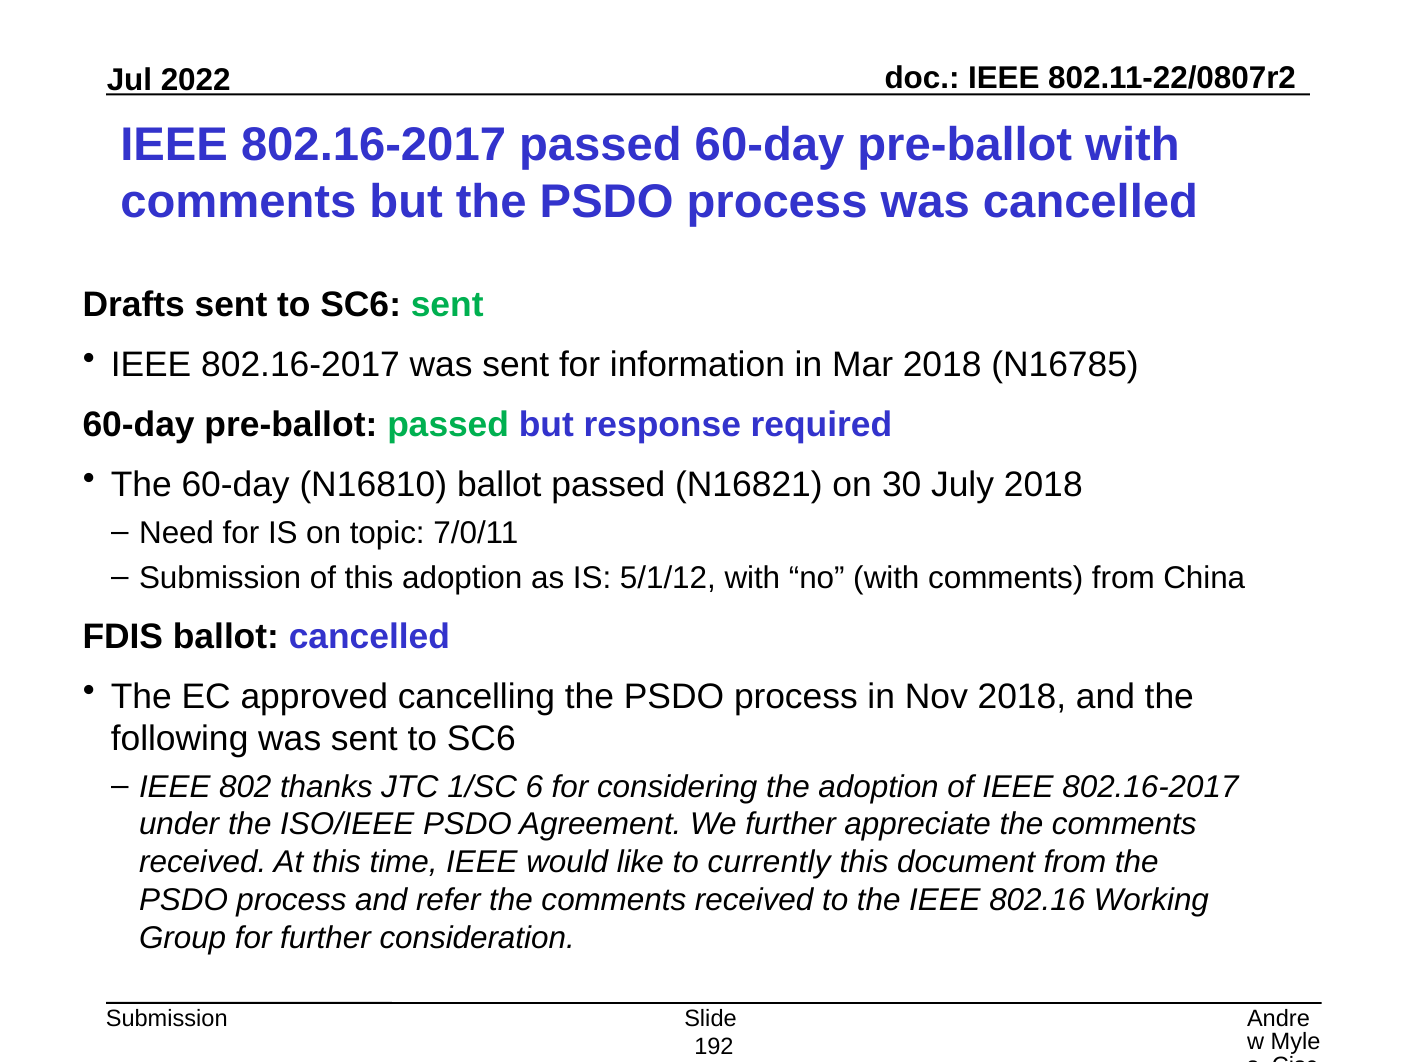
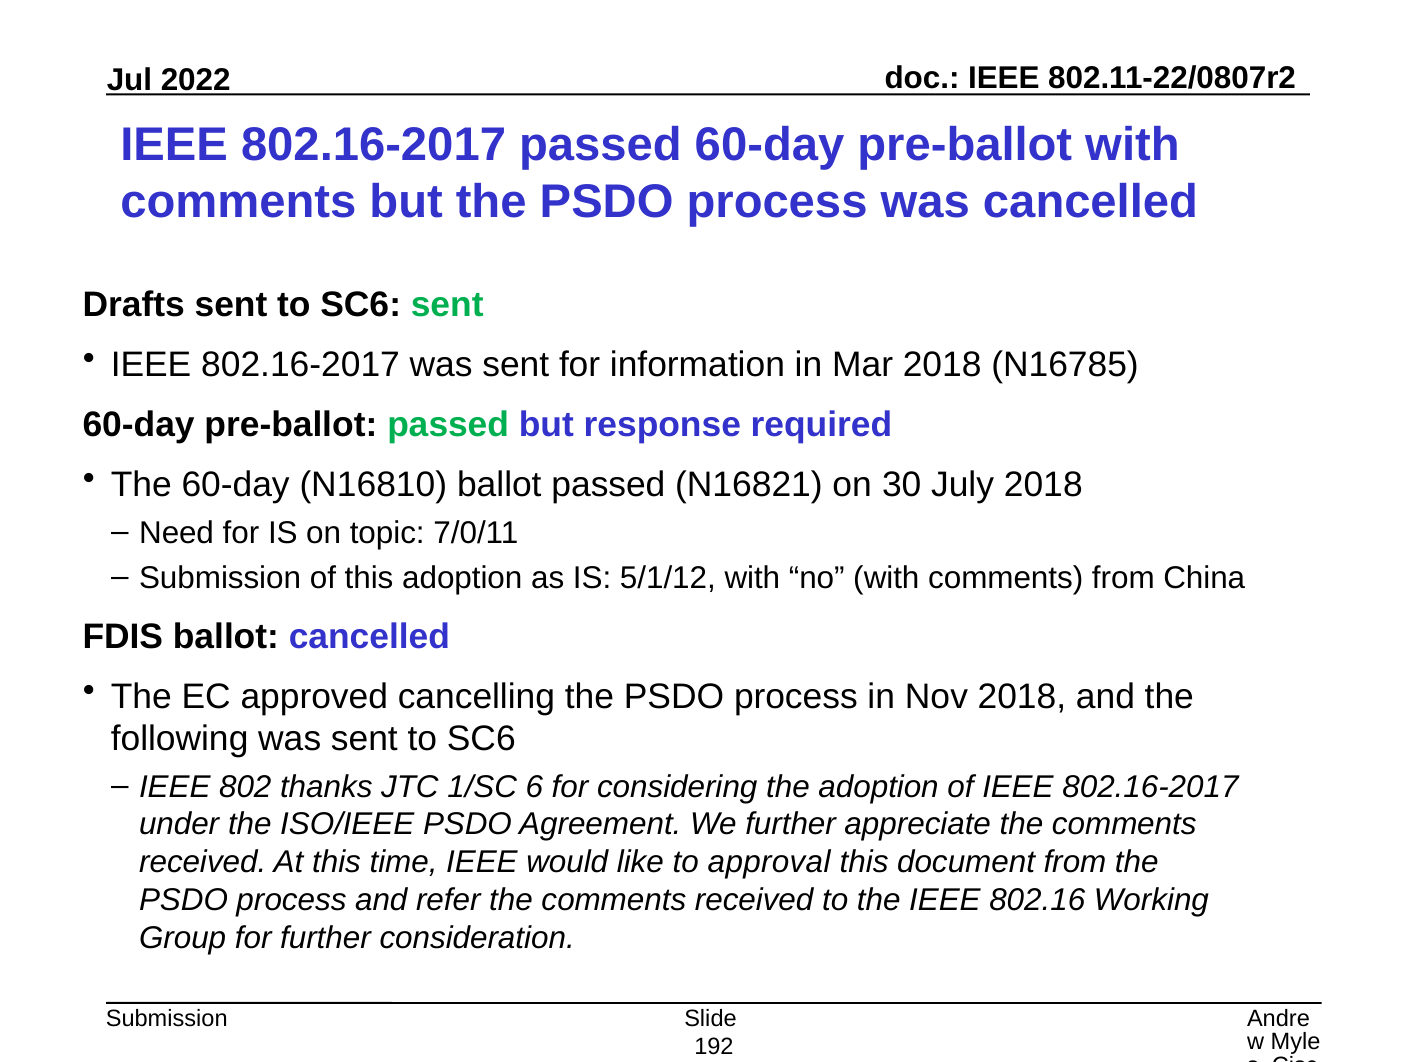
currently: currently -> approval (769, 862)
